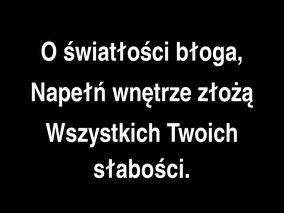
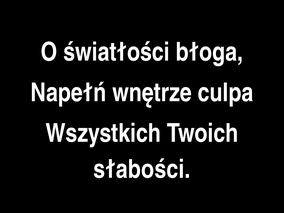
złożą: złożą -> culpa (226, 93)
